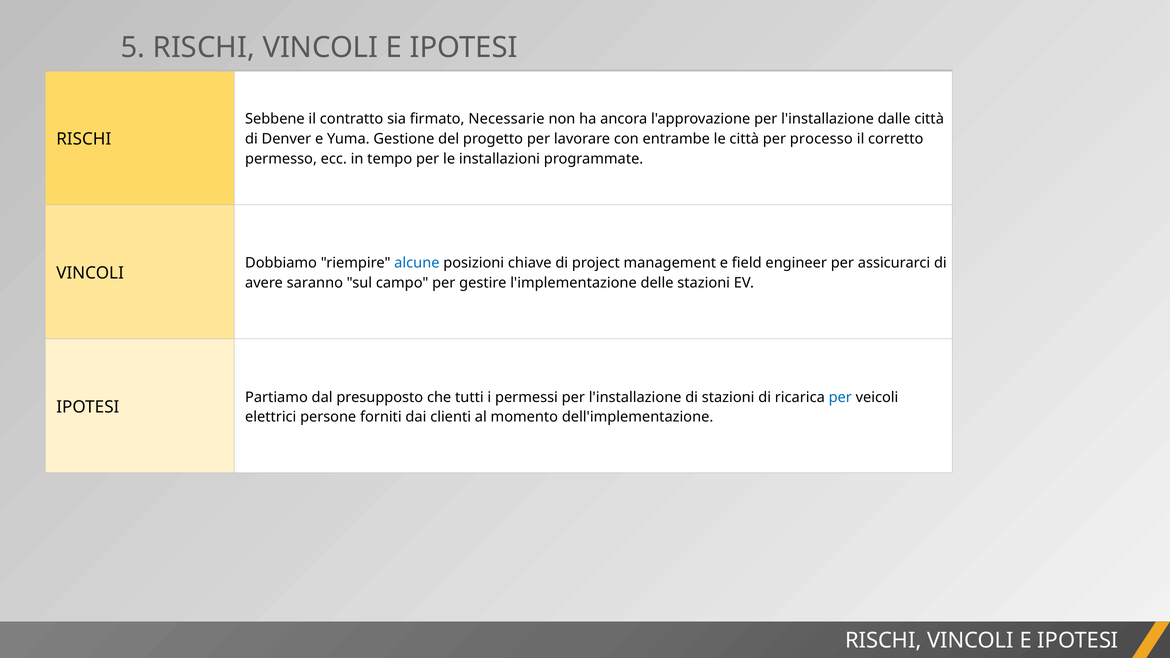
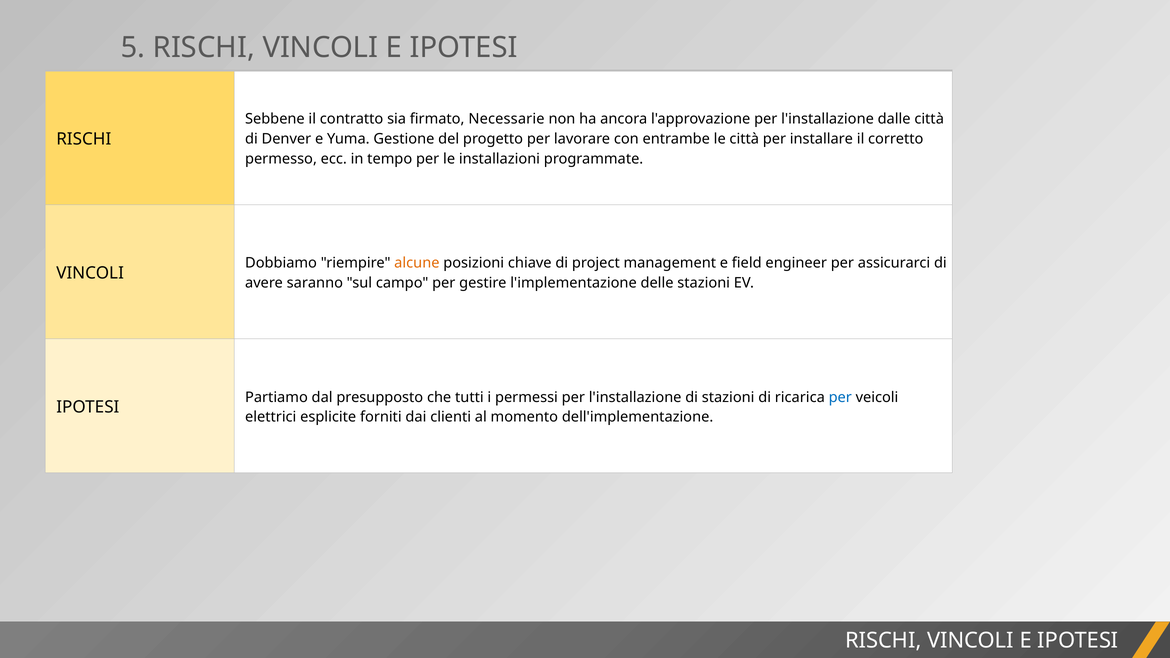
processo: processo -> installare (821, 139)
alcune colour: blue -> orange (417, 263)
persone: persone -> esplicite (328, 417)
